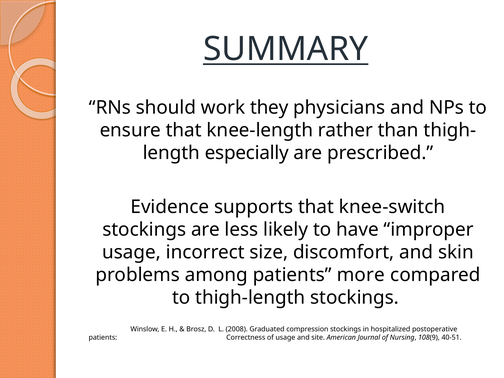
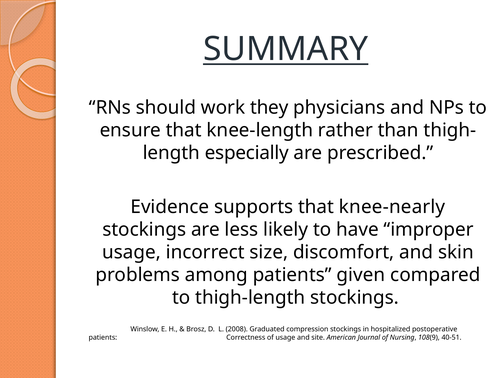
knee-switch: knee-switch -> knee-nearly (392, 207)
more: more -> given (361, 275)
